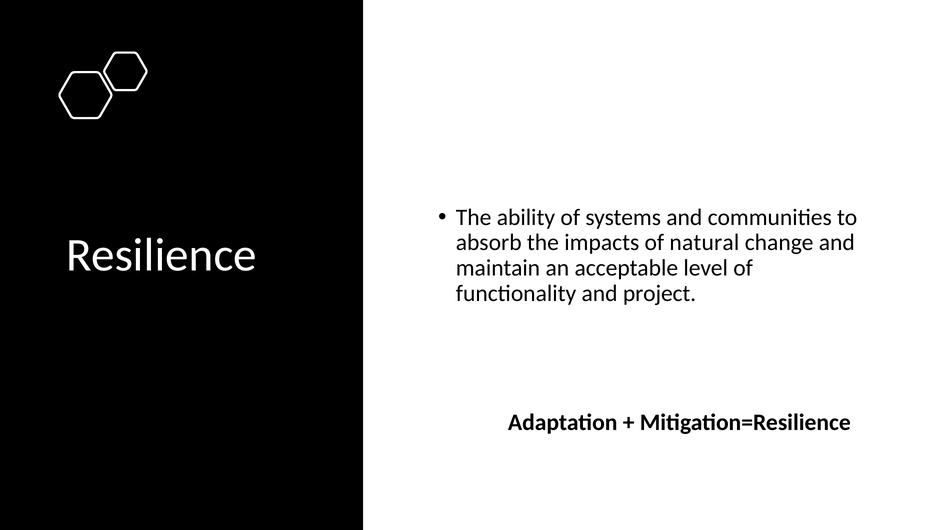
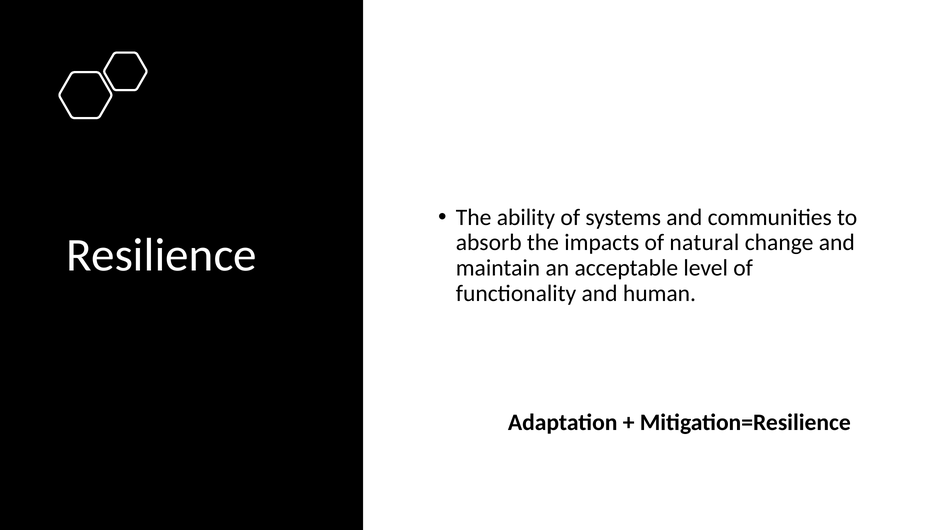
project: project -> human (659, 294)
